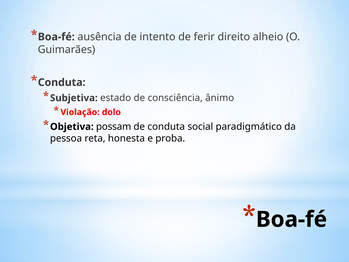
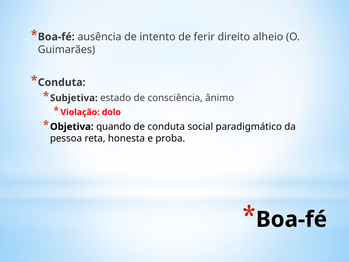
possam: possam -> quando (114, 127)
